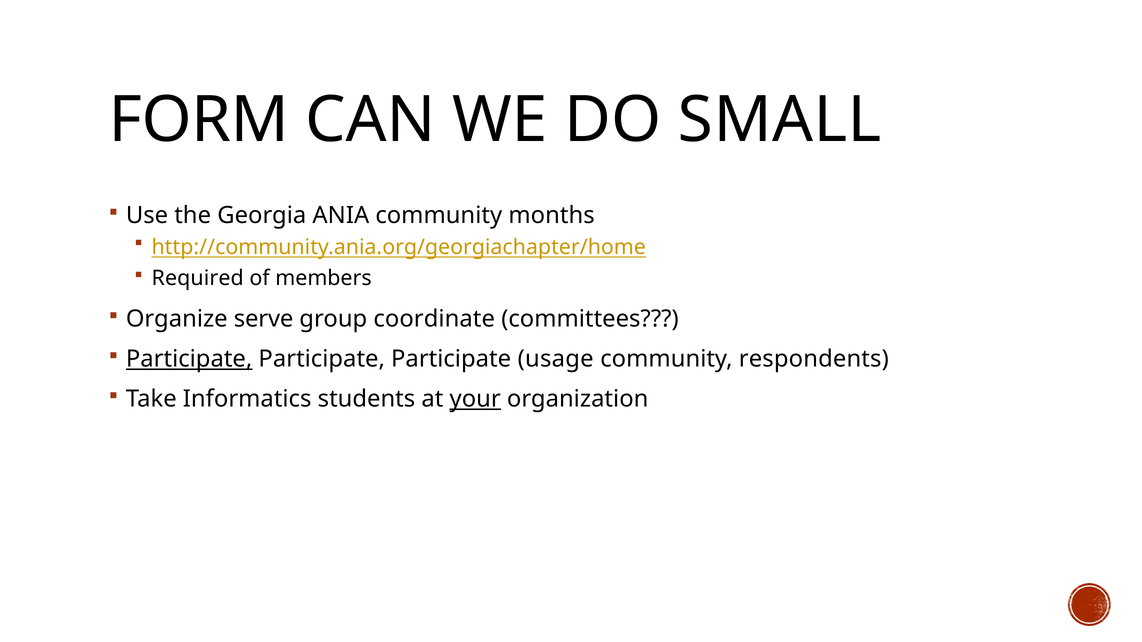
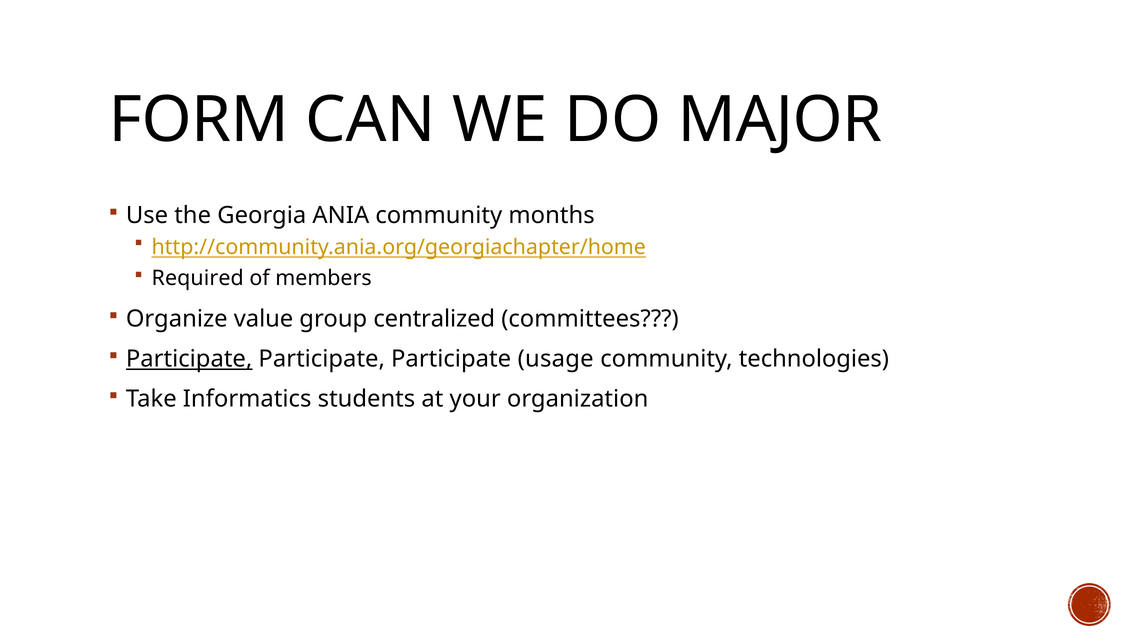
SMALL: SMALL -> MAJOR (780, 120)
serve: serve -> value (264, 319)
coordinate: coordinate -> centralized (434, 319)
respondents: respondents -> technologies (814, 359)
your underline: present -> none (475, 399)
